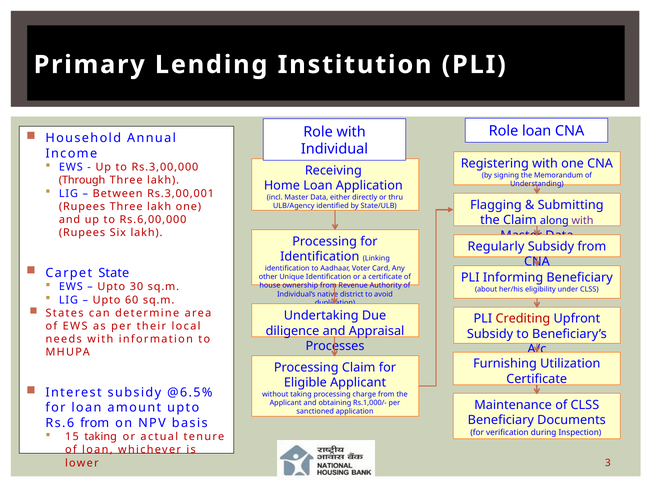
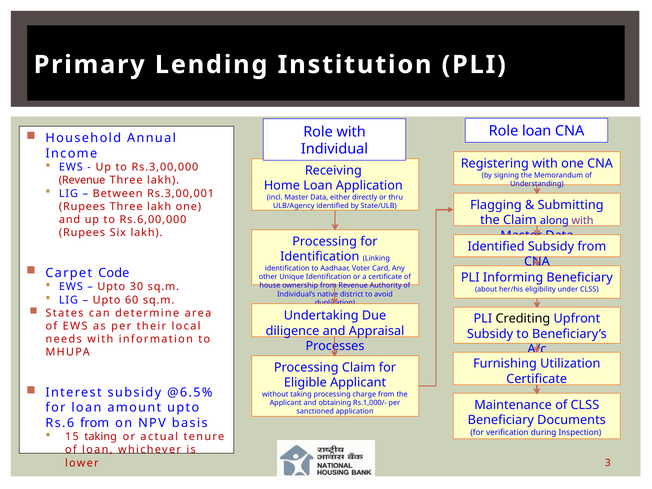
Through: Through -> Revenue (82, 180)
Regularly: Regularly -> Identified (496, 247)
State: State -> Code (114, 273)
Crediting colour: red -> black (523, 319)
